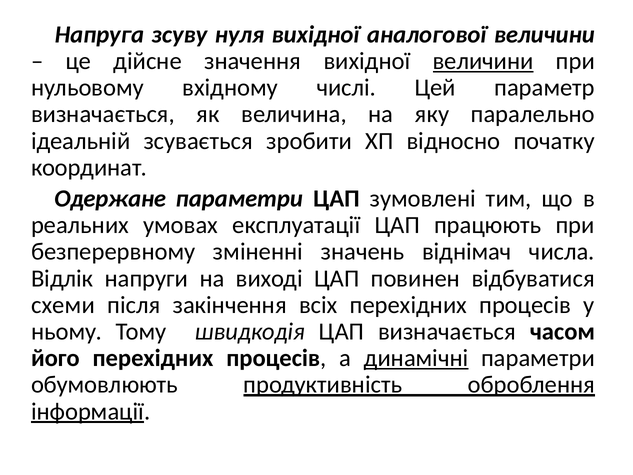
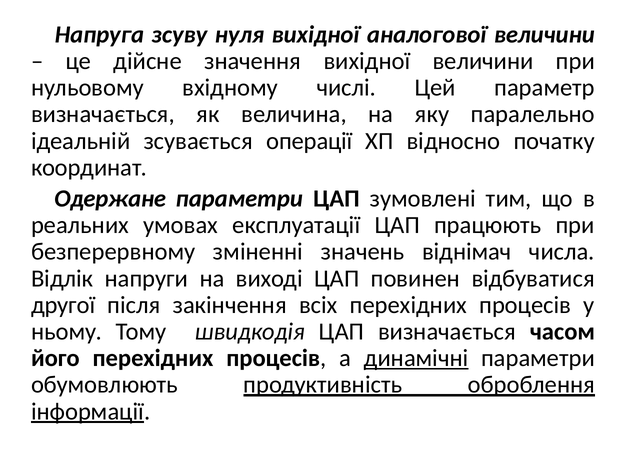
величини underline: present -> none (483, 61)
зробити: зробити -> операції (309, 141)
схеми: схеми -> другої (63, 305)
